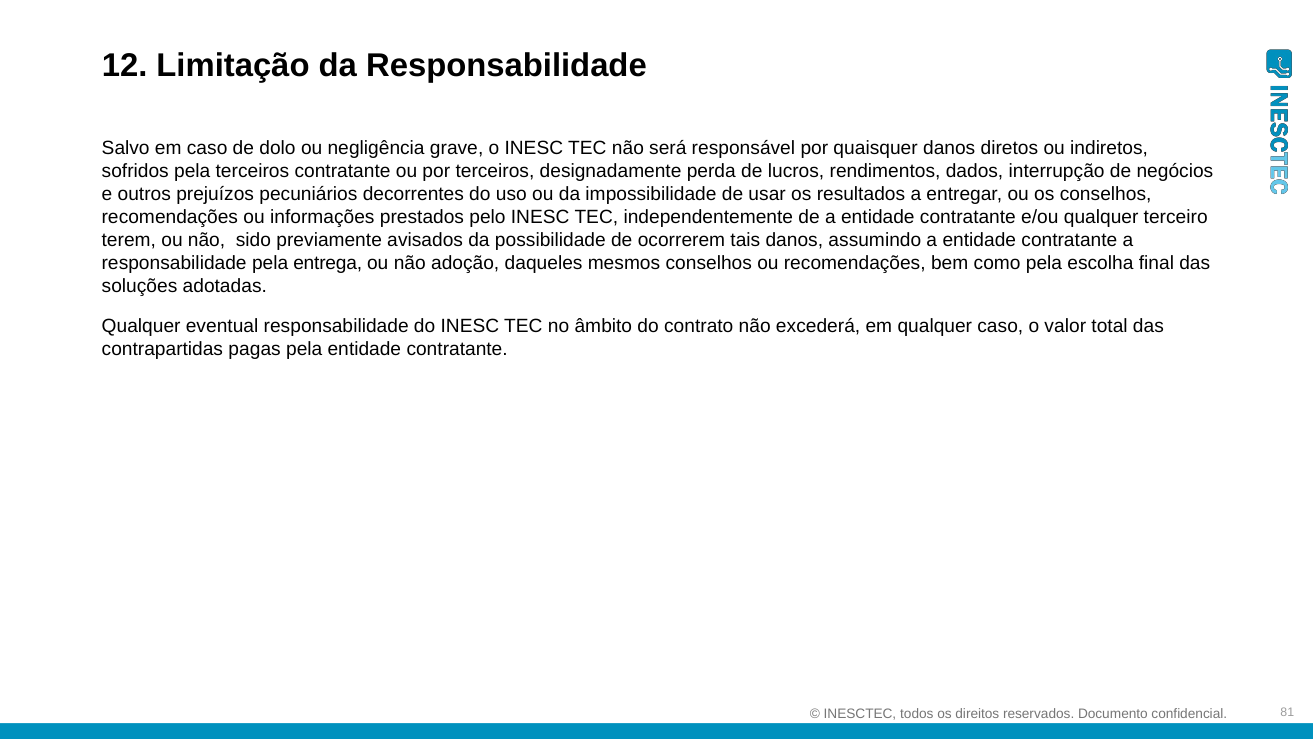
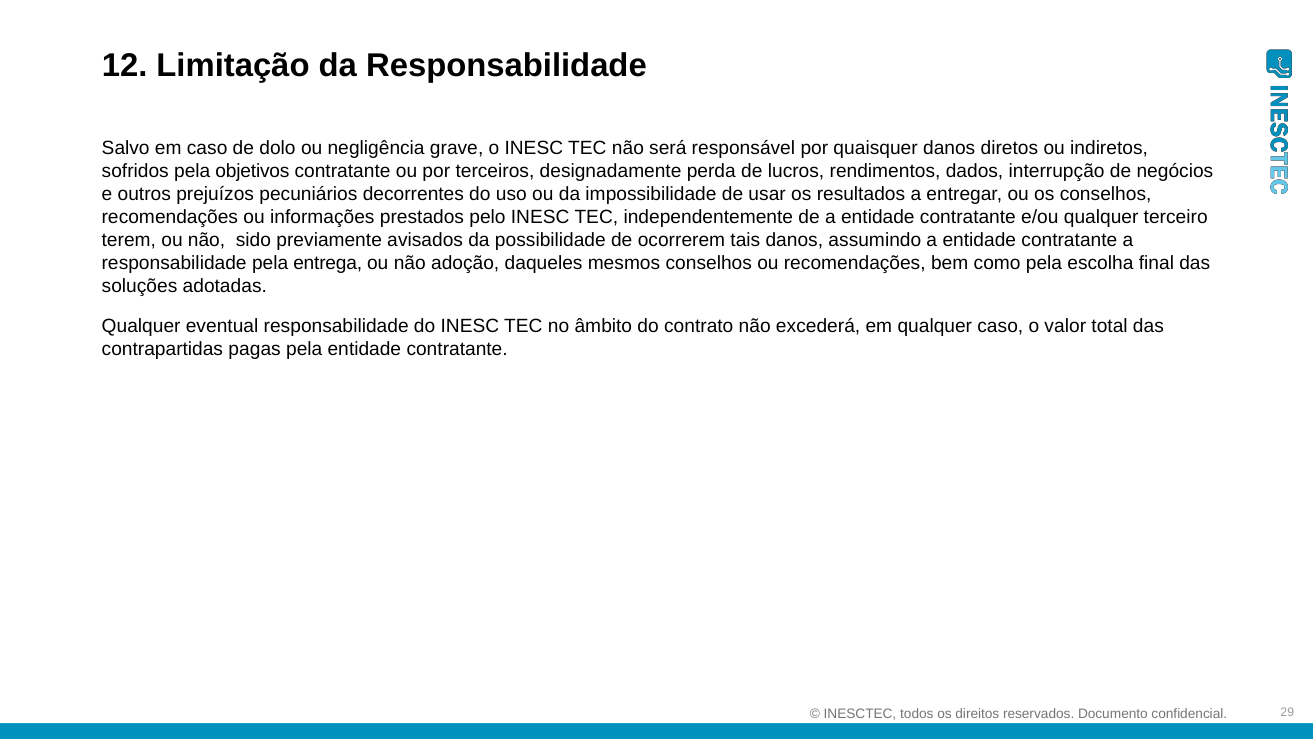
pela terceiros: terceiros -> objetivos (253, 171)
81: 81 -> 29 (1287, 712)
